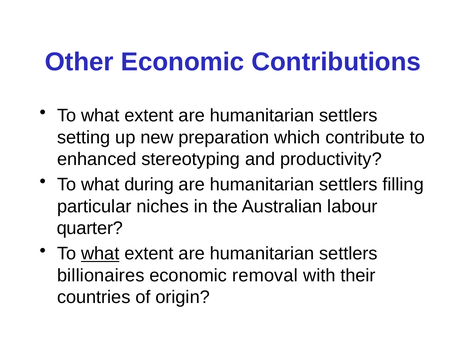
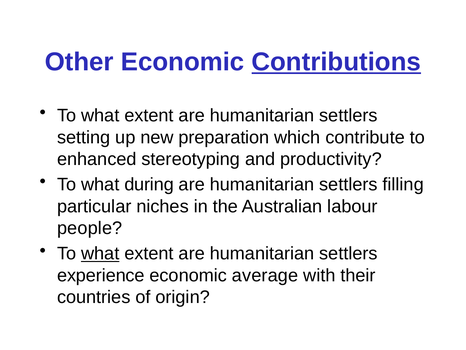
Contributions underline: none -> present (336, 62)
quarter: quarter -> people (90, 228)
billionaires: billionaires -> experience (101, 275)
removal: removal -> average (265, 275)
